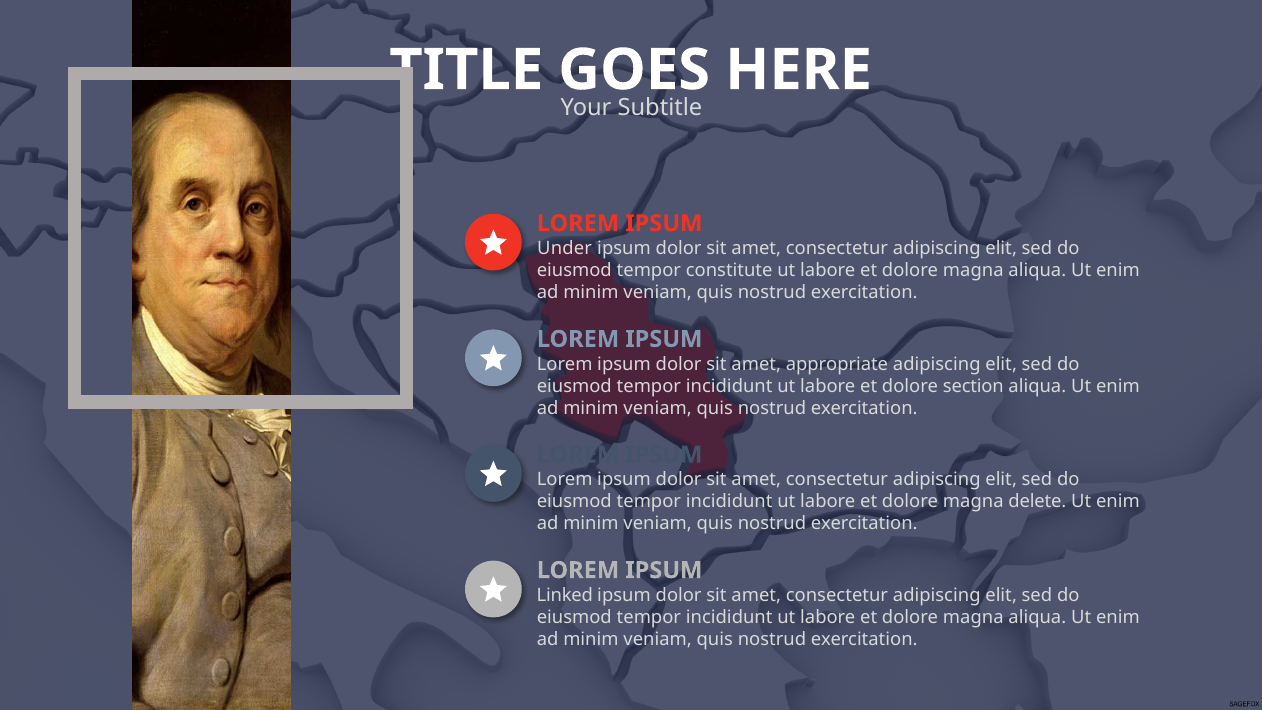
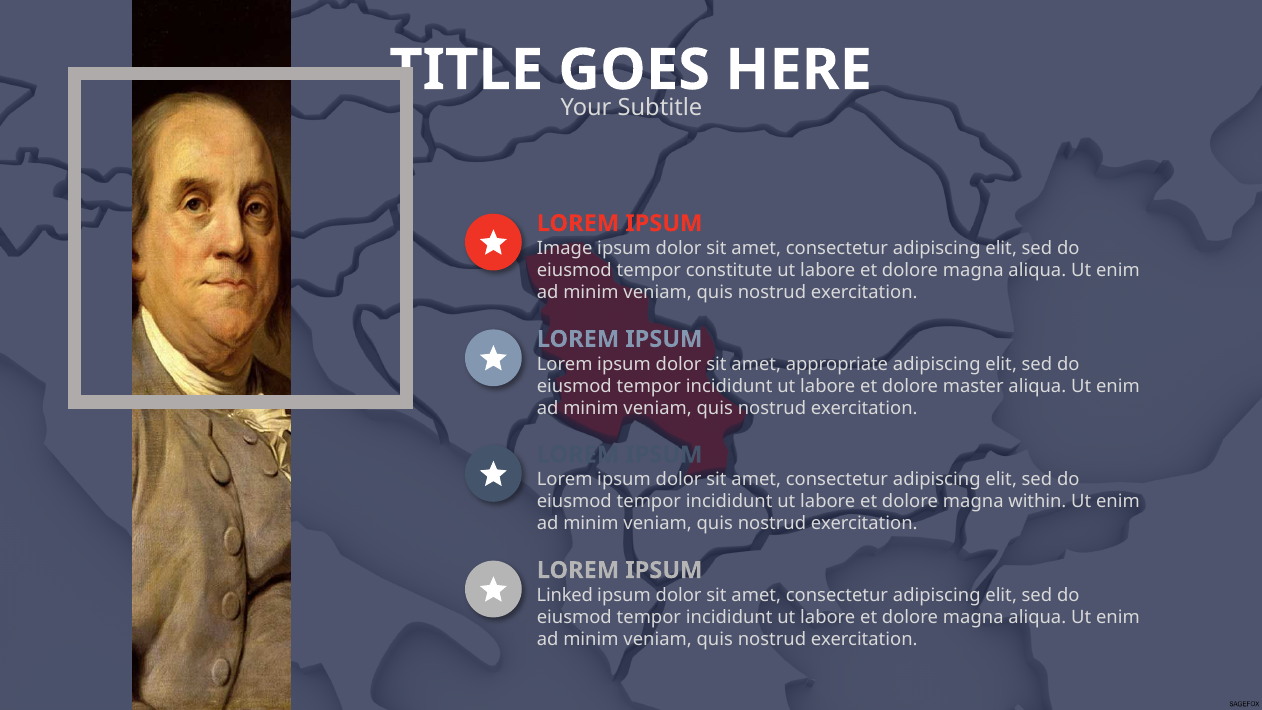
Under: Under -> Image (565, 248)
section: section -> master (973, 386)
delete: delete -> within (1037, 502)
